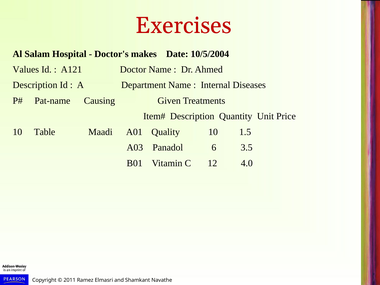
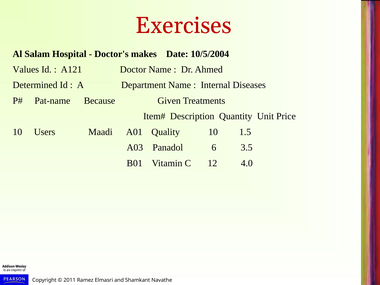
Description: Description -> Determined (35, 85)
Causing: Causing -> Because (100, 101)
Table: Table -> Users (45, 132)
